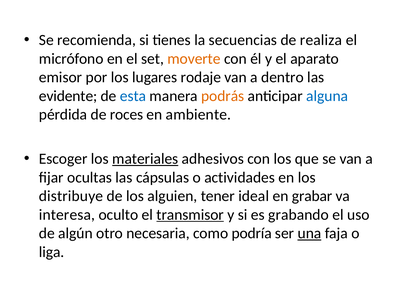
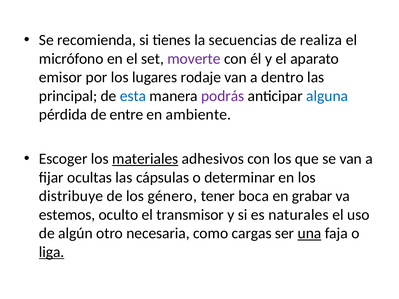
moverte colour: orange -> purple (194, 59)
evidente: evidente -> principal (68, 96)
podrás colour: orange -> purple (223, 96)
roces: roces -> entre (127, 115)
actividades: actividades -> determinar (240, 178)
alguien: alguien -> género (172, 196)
ideal: ideal -> boca (254, 196)
interesa: interesa -> estemos (67, 215)
transmisor underline: present -> none (190, 215)
grabando: grabando -> naturales (299, 215)
podría: podría -> cargas (252, 234)
liga underline: none -> present (52, 252)
